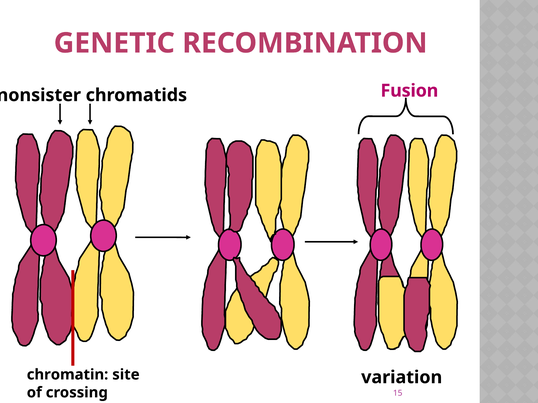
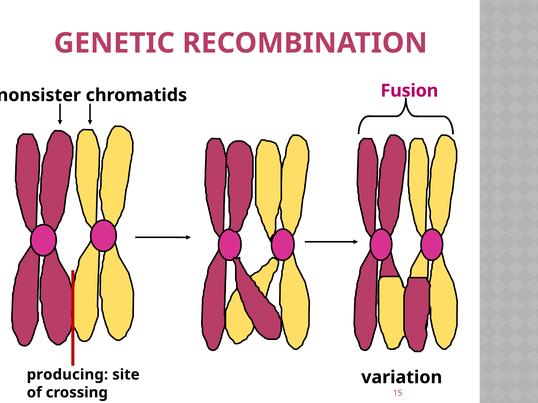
chromatin: chromatin -> producing (67, 375)
